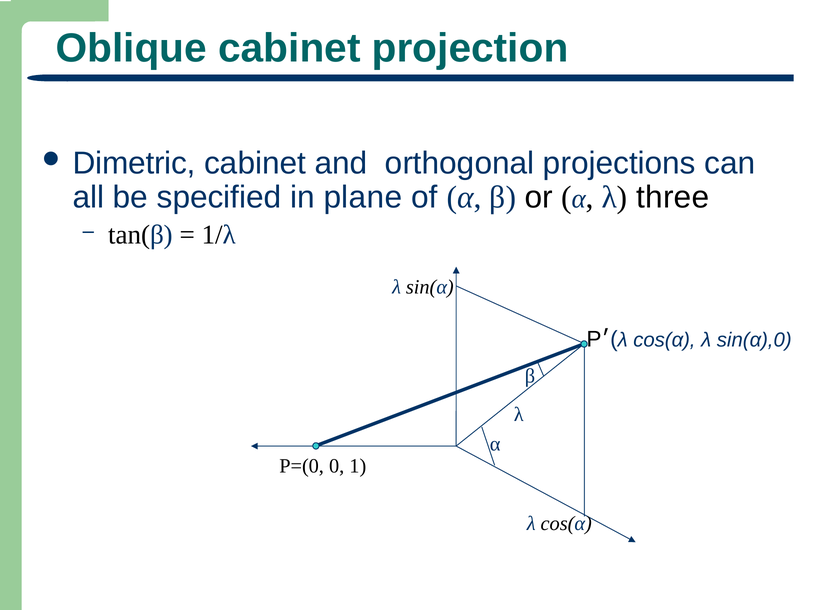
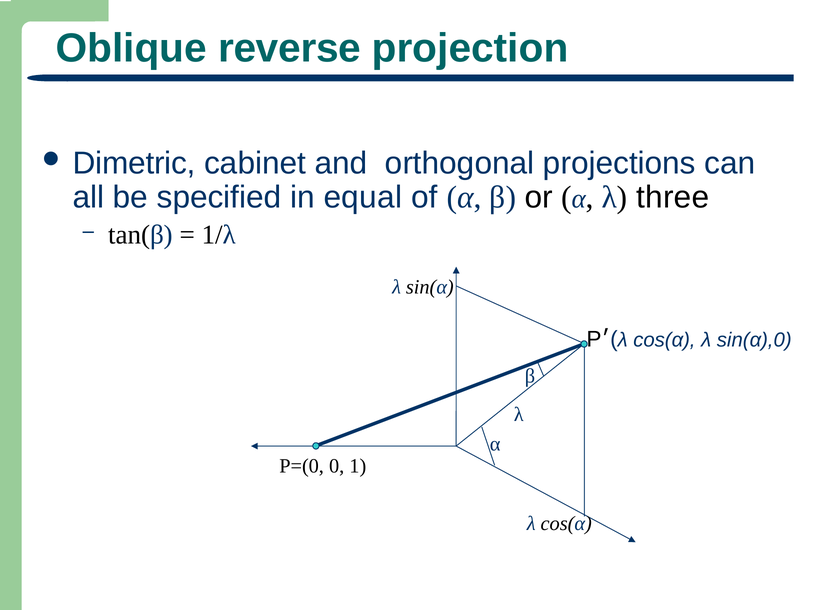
Oblique cabinet: cabinet -> reverse (290, 48)
plane: plane -> equal (363, 198)
